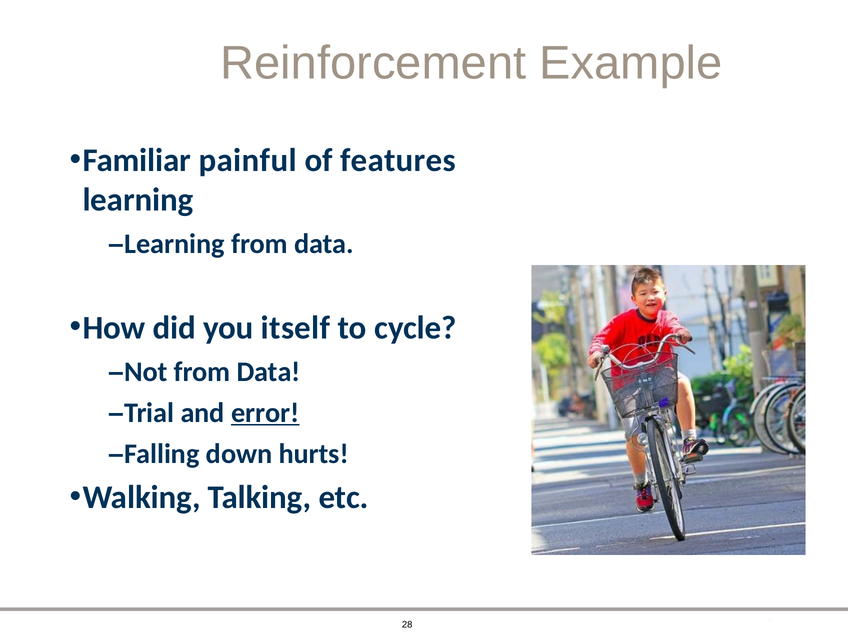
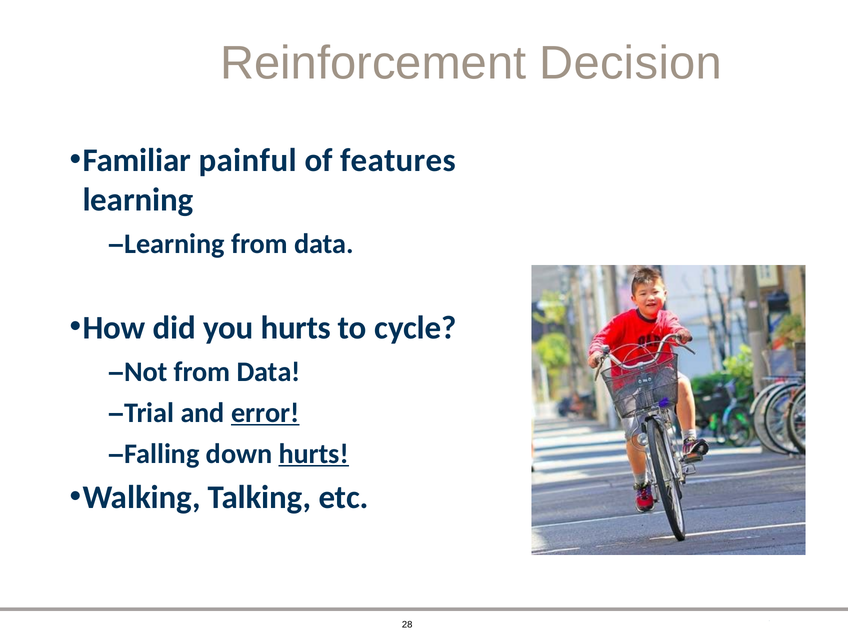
Example: Example -> Decision (631, 63)
you itself: itself -> hurts (296, 328)
hurts underline: none -> present (314, 454)
